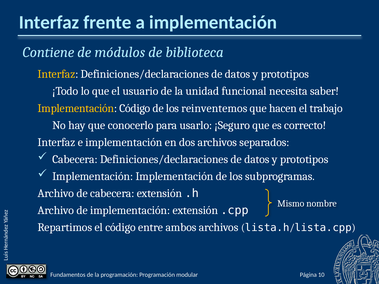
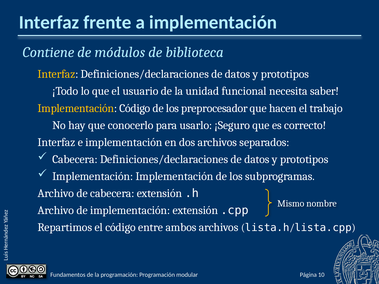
reinventemos: reinventemos -> preprocesador (214, 108)
